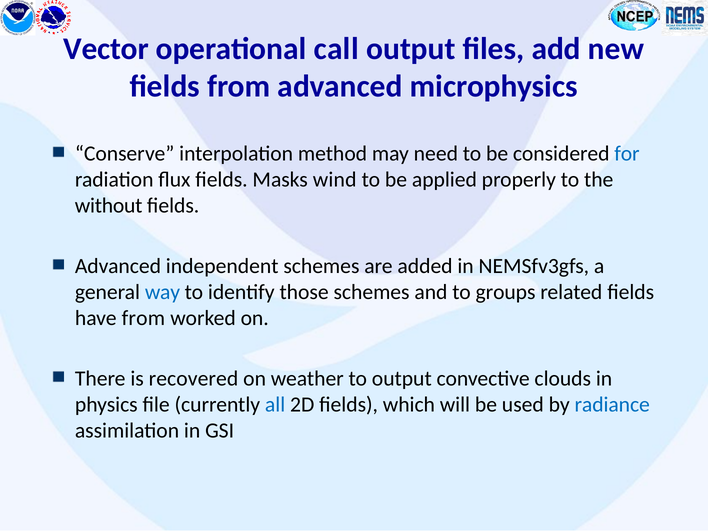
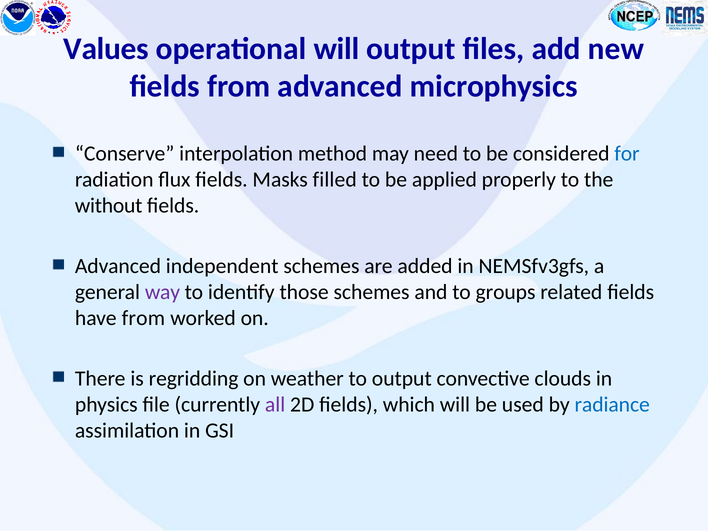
Vector: Vector -> Values (106, 49)
operational call: call -> will (336, 49)
wind: wind -> filled (335, 180)
way colour: blue -> purple (162, 292)
recovered: recovered -> regridding (194, 379)
all colour: blue -> purple (275, 405)
